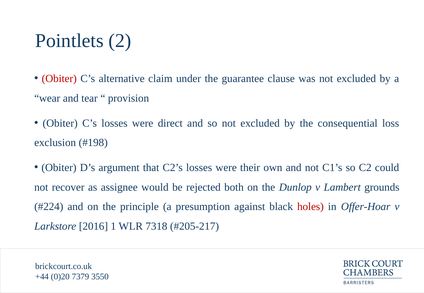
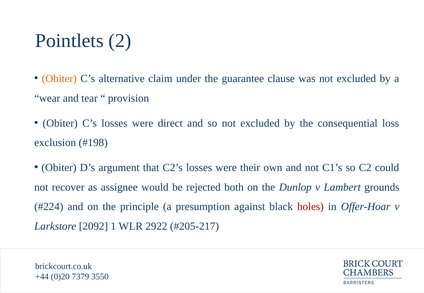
Obiter colour: red -> orange (59, 79)
2016: 2016 -> 2092 (93, 227)
7318: 7318 -> 2922 (156, 227)
